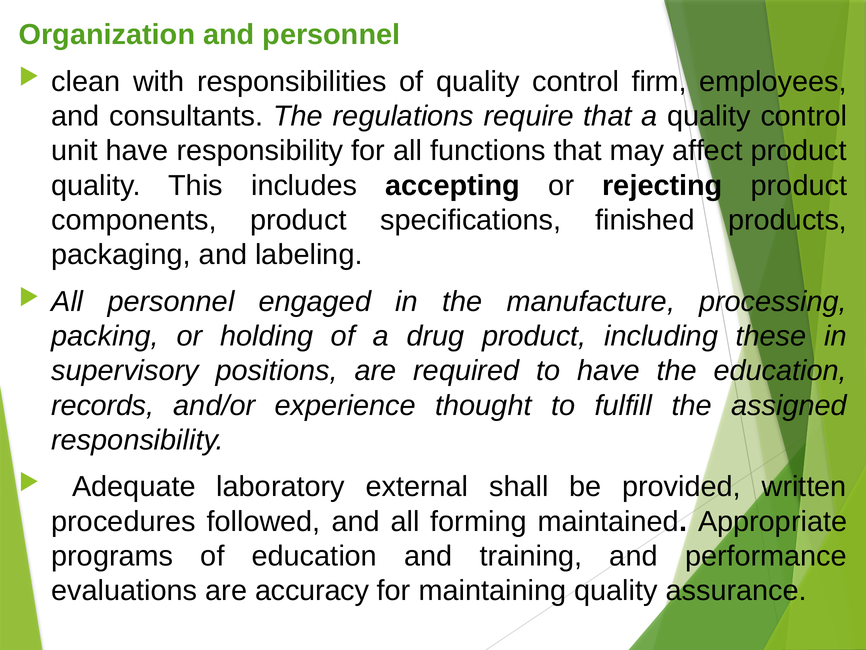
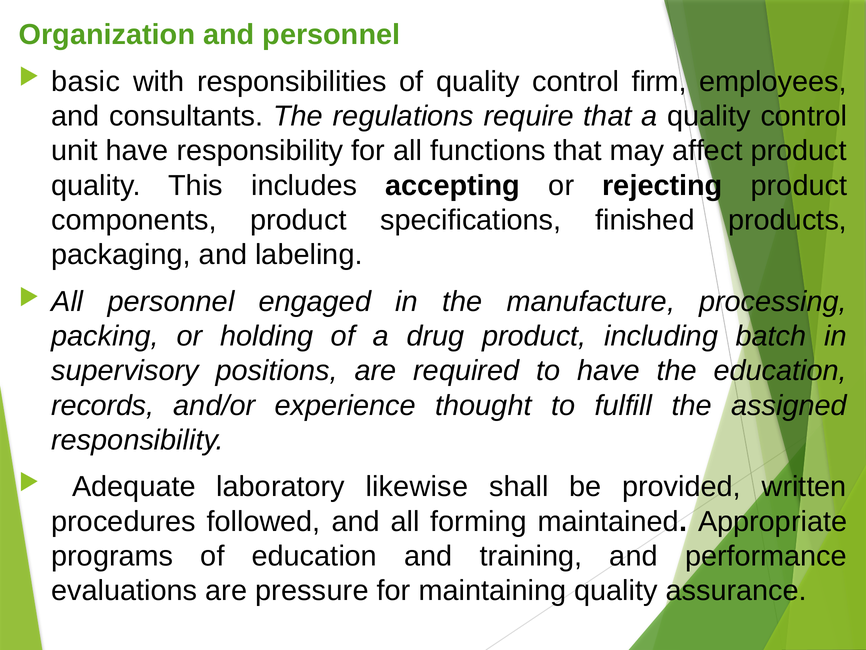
clean: clean -> basic (86, 81)
these: these -> batch (771, 336)
external: external -> likewise (417, 487)
accuracy: accuracy -> pressure (312, 590)
